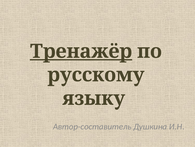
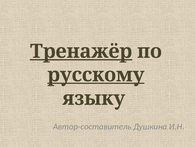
русскому underline: none -> present (96, 74)
